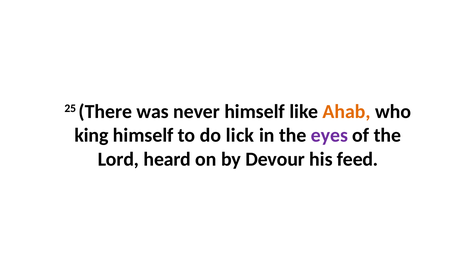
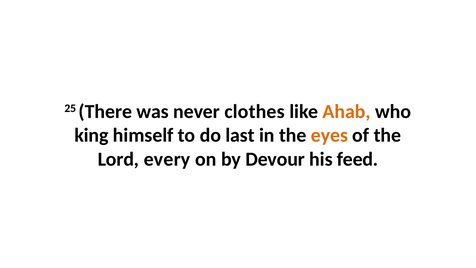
never himself: himself -> clothes (255, 111)
lick: lick -> last (240, 135)
eyes colour: purple -> orange (329, 135)
heard: heard -> every (167, 159)
